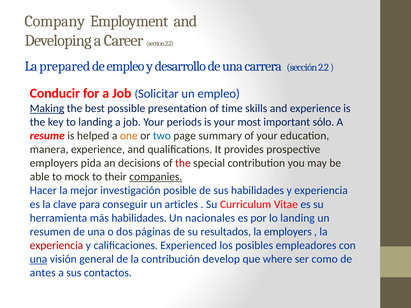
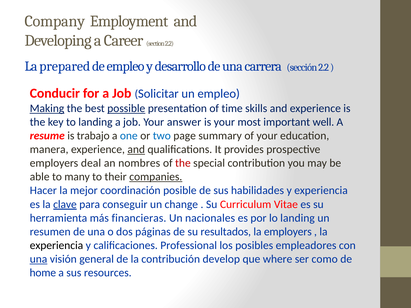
possible underline: none -> present (126, 108)
periods: periods -> answer (184, 122)
sólo: sólo -> well (323, 122)
helped: helped -> trabajo (93, 136)
one colour: orange -> blue (129, 136)
and underline: none -> present (136, 150)
pida: pida -> deal (91, 163)
decisions: decisions -> nombres (139, 163)
mock: mock -> many (77, 177)
investigación: investigación -> coordinación (130, 191)
clave underline: none -> present (65, 204)
articles: articles -> change (181, 204)
más habilidades: habilidades -> financieras (139, 218)
experiencia colour: red -> black (57, 246)
Experienced: Experienced -> Professional (189, 246)
antes: antes -> home (43, 273)
contactos: contactos -> resources (108, 273)
